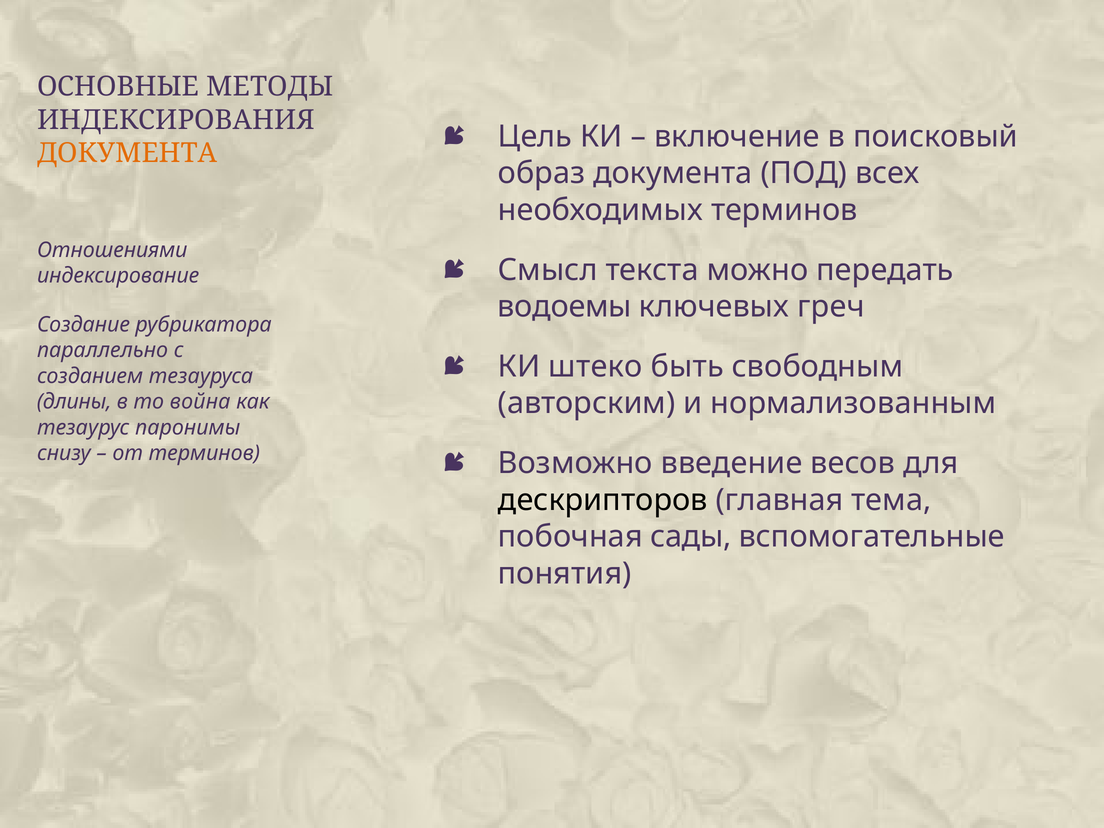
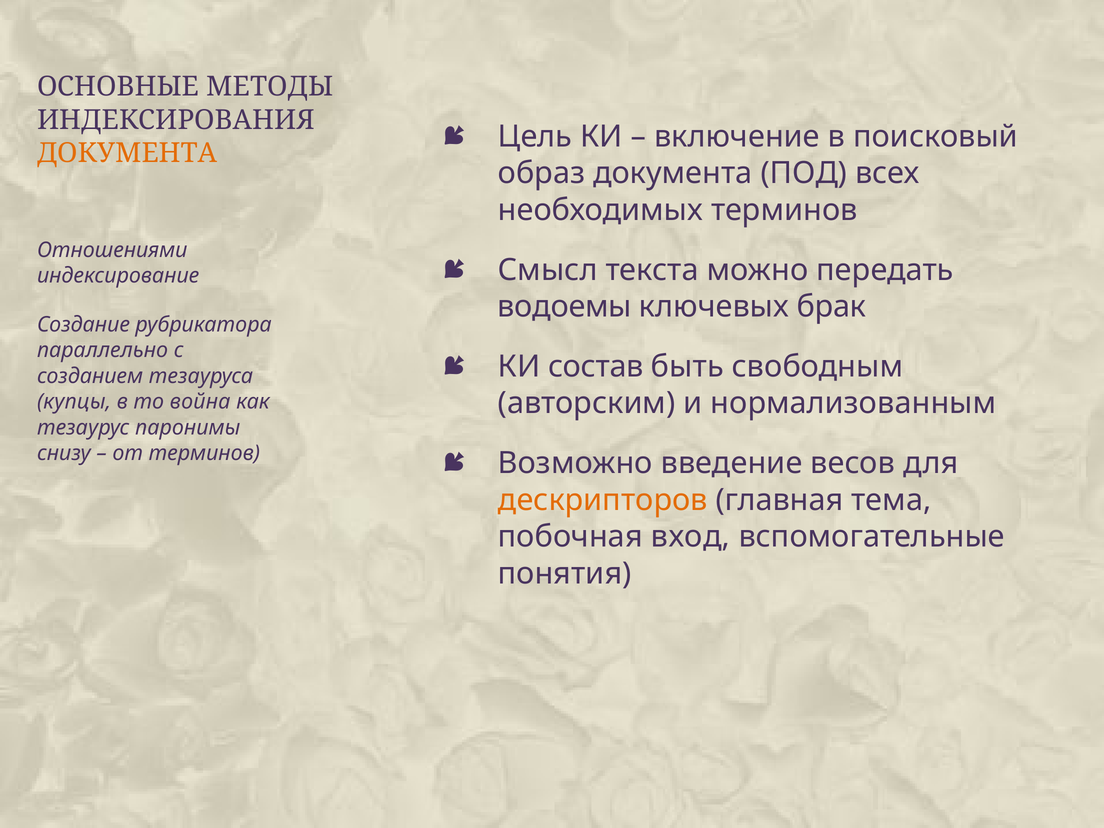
греч: греч -> брак (831, 307)
штеко: штеко -> состав (596, 367)
длины: длины -> купцы (74, 402)
дескрипторов colour: black -> orange (603, 500)
сады: сады -> вход (691, 537)
